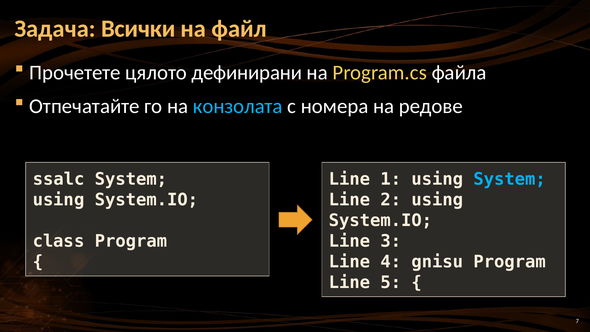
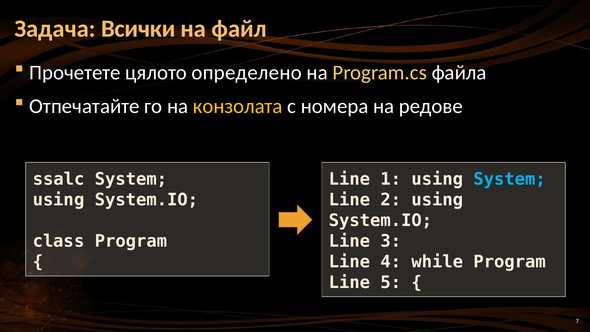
дефинирани: дефинирани -> определено (247, 73)
конзолата colour: light blue -> yellow (238, 106)
gnisu: gnisu -> while (437, 262)
